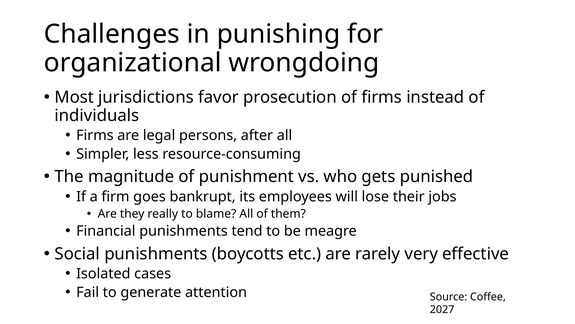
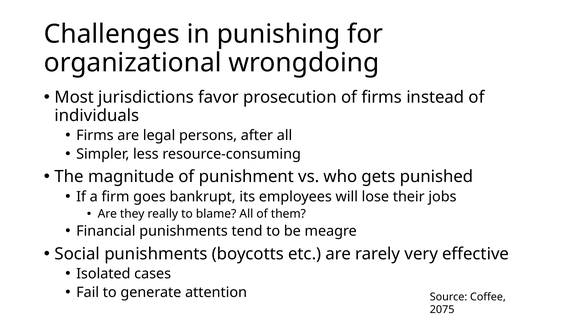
2027: 2027 -> 2075 (442, 309)
